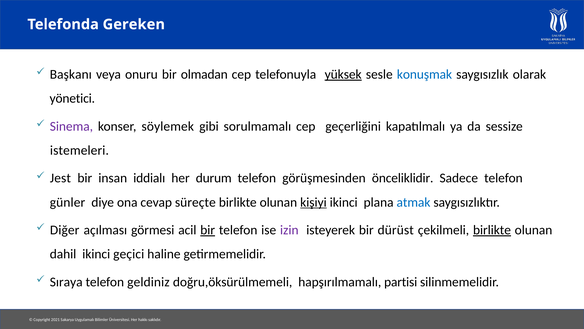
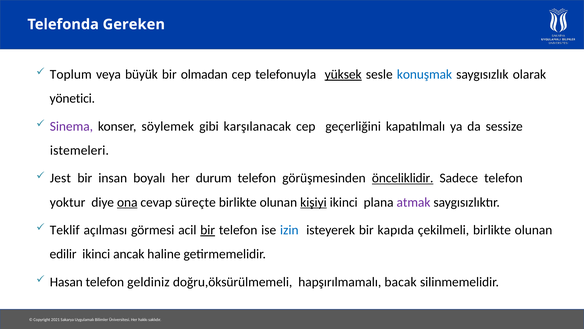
Başkanı: Başkanı -> Toplum (71, 74)
onuru: onuru -> büyük (141, 74)
sorulmamalı: sorulmamalı -> karşılanacak (257, 126)
iddialı: iddialı -> boyalı (149, 178)
önceliklidir underline: none -> present (403, 178)
günler: günler -> yoktur (68, 202)
ona underline: none -> present (127, 202)
atmak colour: blue -> purple (413, 202)
Diğer: Diğer -> Teklif (65, 230)
izin colour: purple -> blue (289, 230)
dürüst: dürüst -> kapıda (396, 230)
birlikte underline: present -> none (492, 230)
dahil: dahil -> edilir (63, 254)
geçici: geçici -> ancak (129, 254)
Sıraya: Sıraya -> Hasan (66, 282)
partisi: partisi -> bacak (401, 282)
